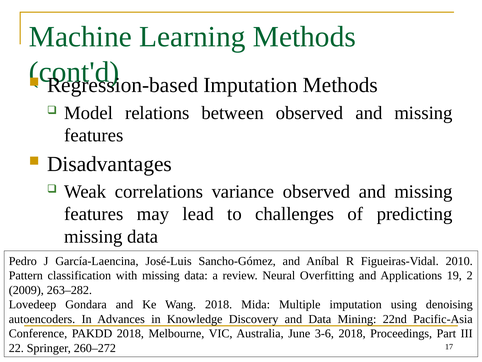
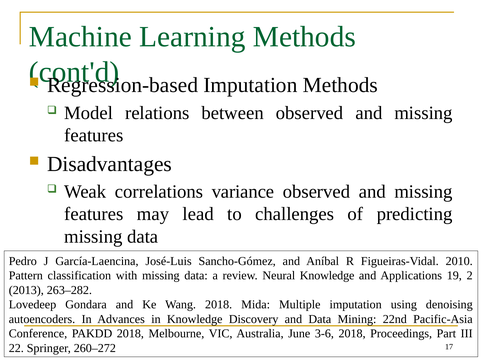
Neural Overfitting: Overfitting -> Knowledge (327, 275)
2009: 2009 -> 2013 (26, 290)
